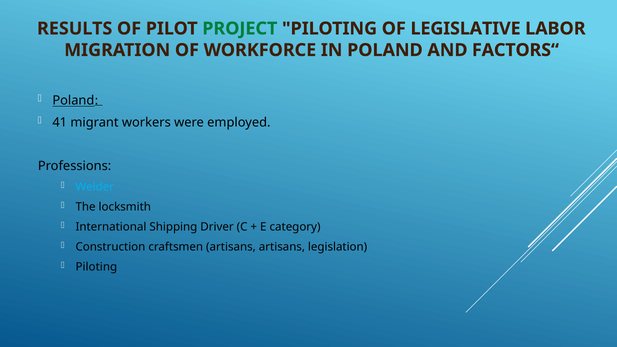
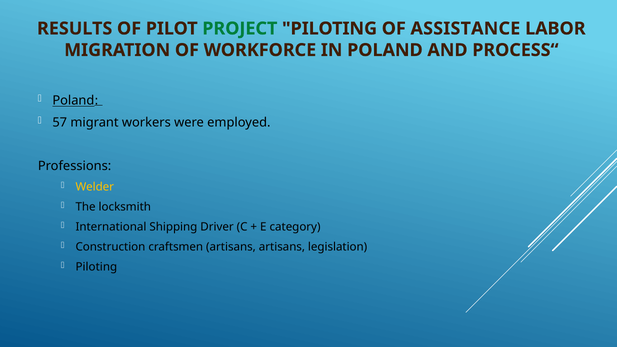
LEGISLATIVE: LEGISLATIVE -> ASSISTANCE (465, 29)
FACTORS“: FACTORS“ -> PROCESS“ (515, 50)
41: 41 -> 57 (60, 122)
Welder colour: light blue -> yellow (95, 187)
